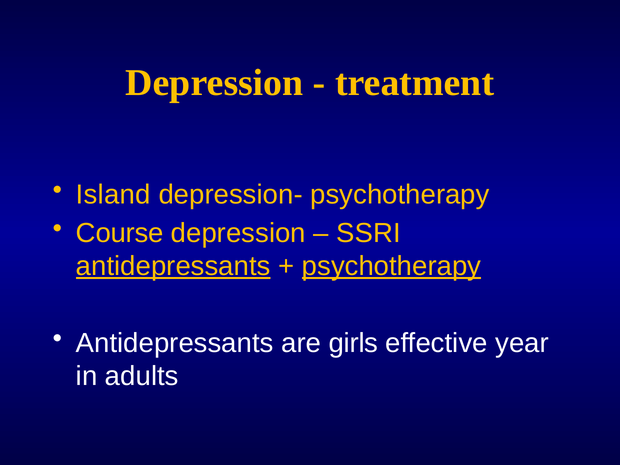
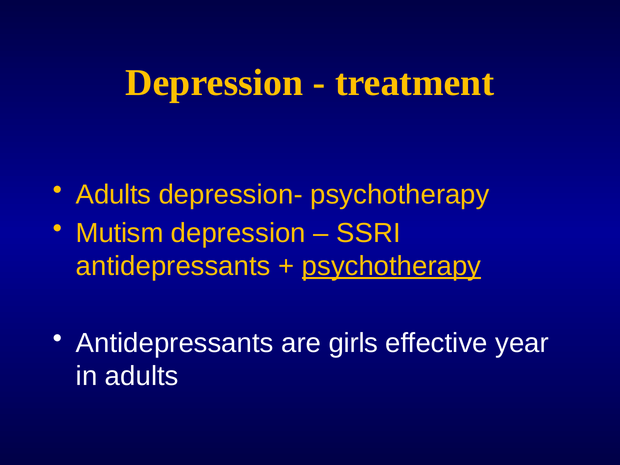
Island: Island -> Adults (114, 194)
Course: Course -> Mutism (120, 233)
antidepressants underline: present -> none (173, 266)
